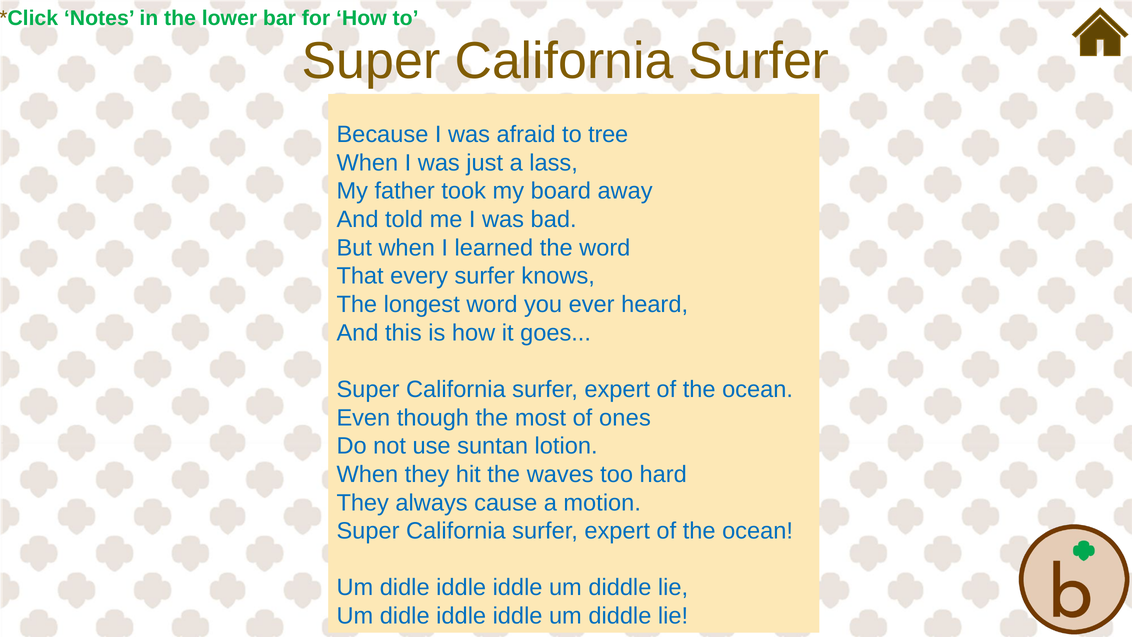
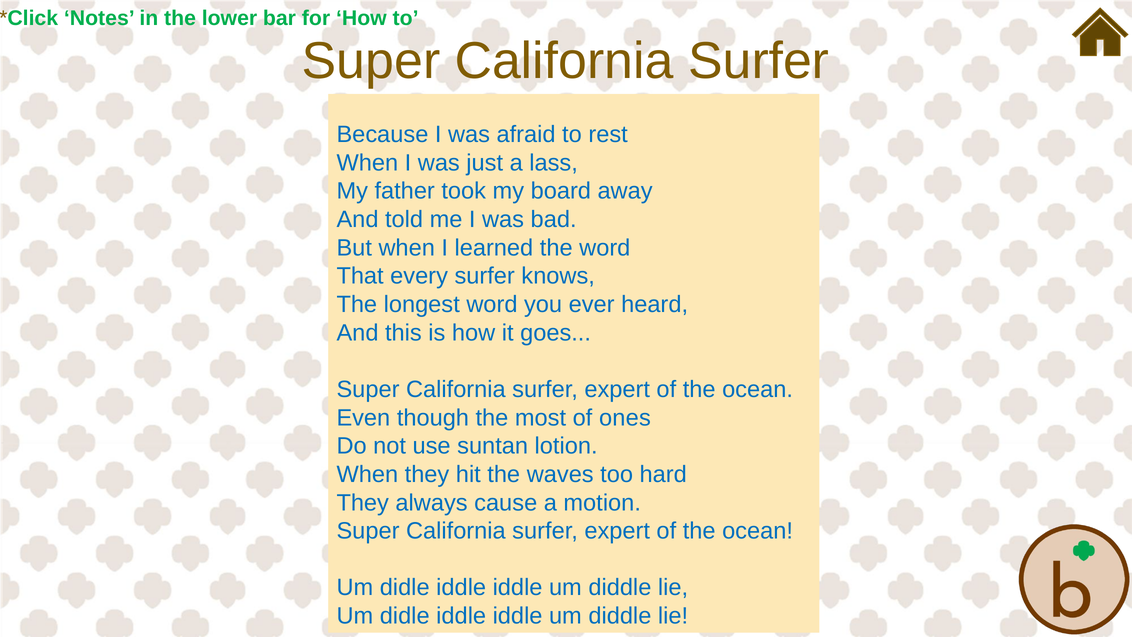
tree: tree -> rest (608, 134)
